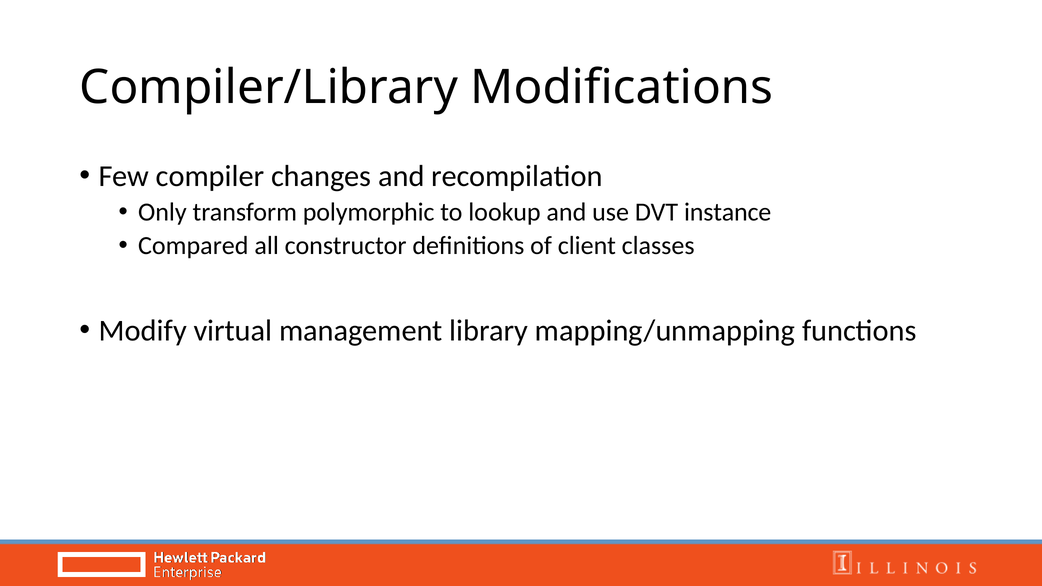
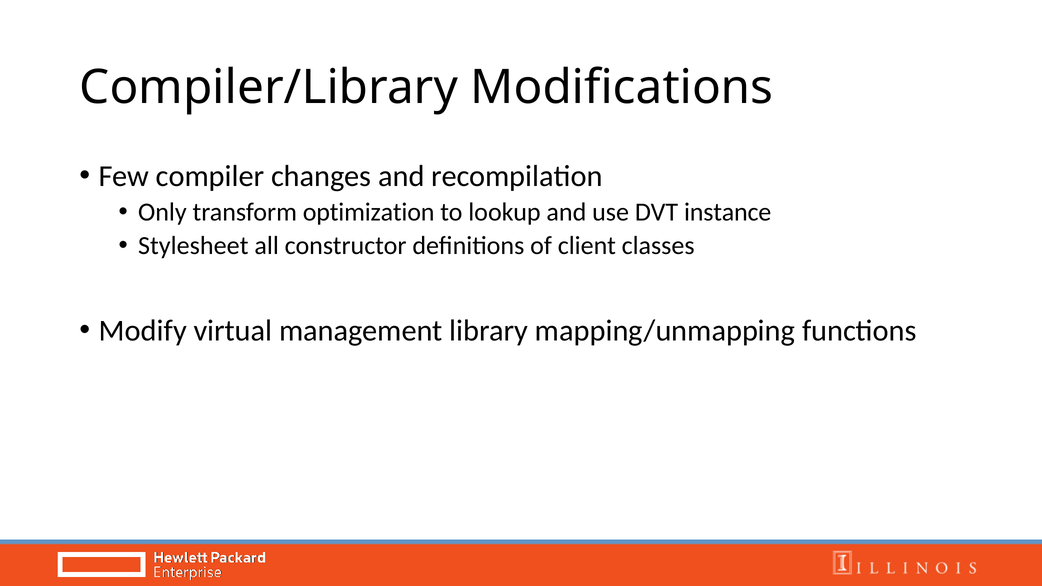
polymorphic: polymorphic -> optimization (369, 212)
Compared: Compared -> Stylesheet (193, 246)
